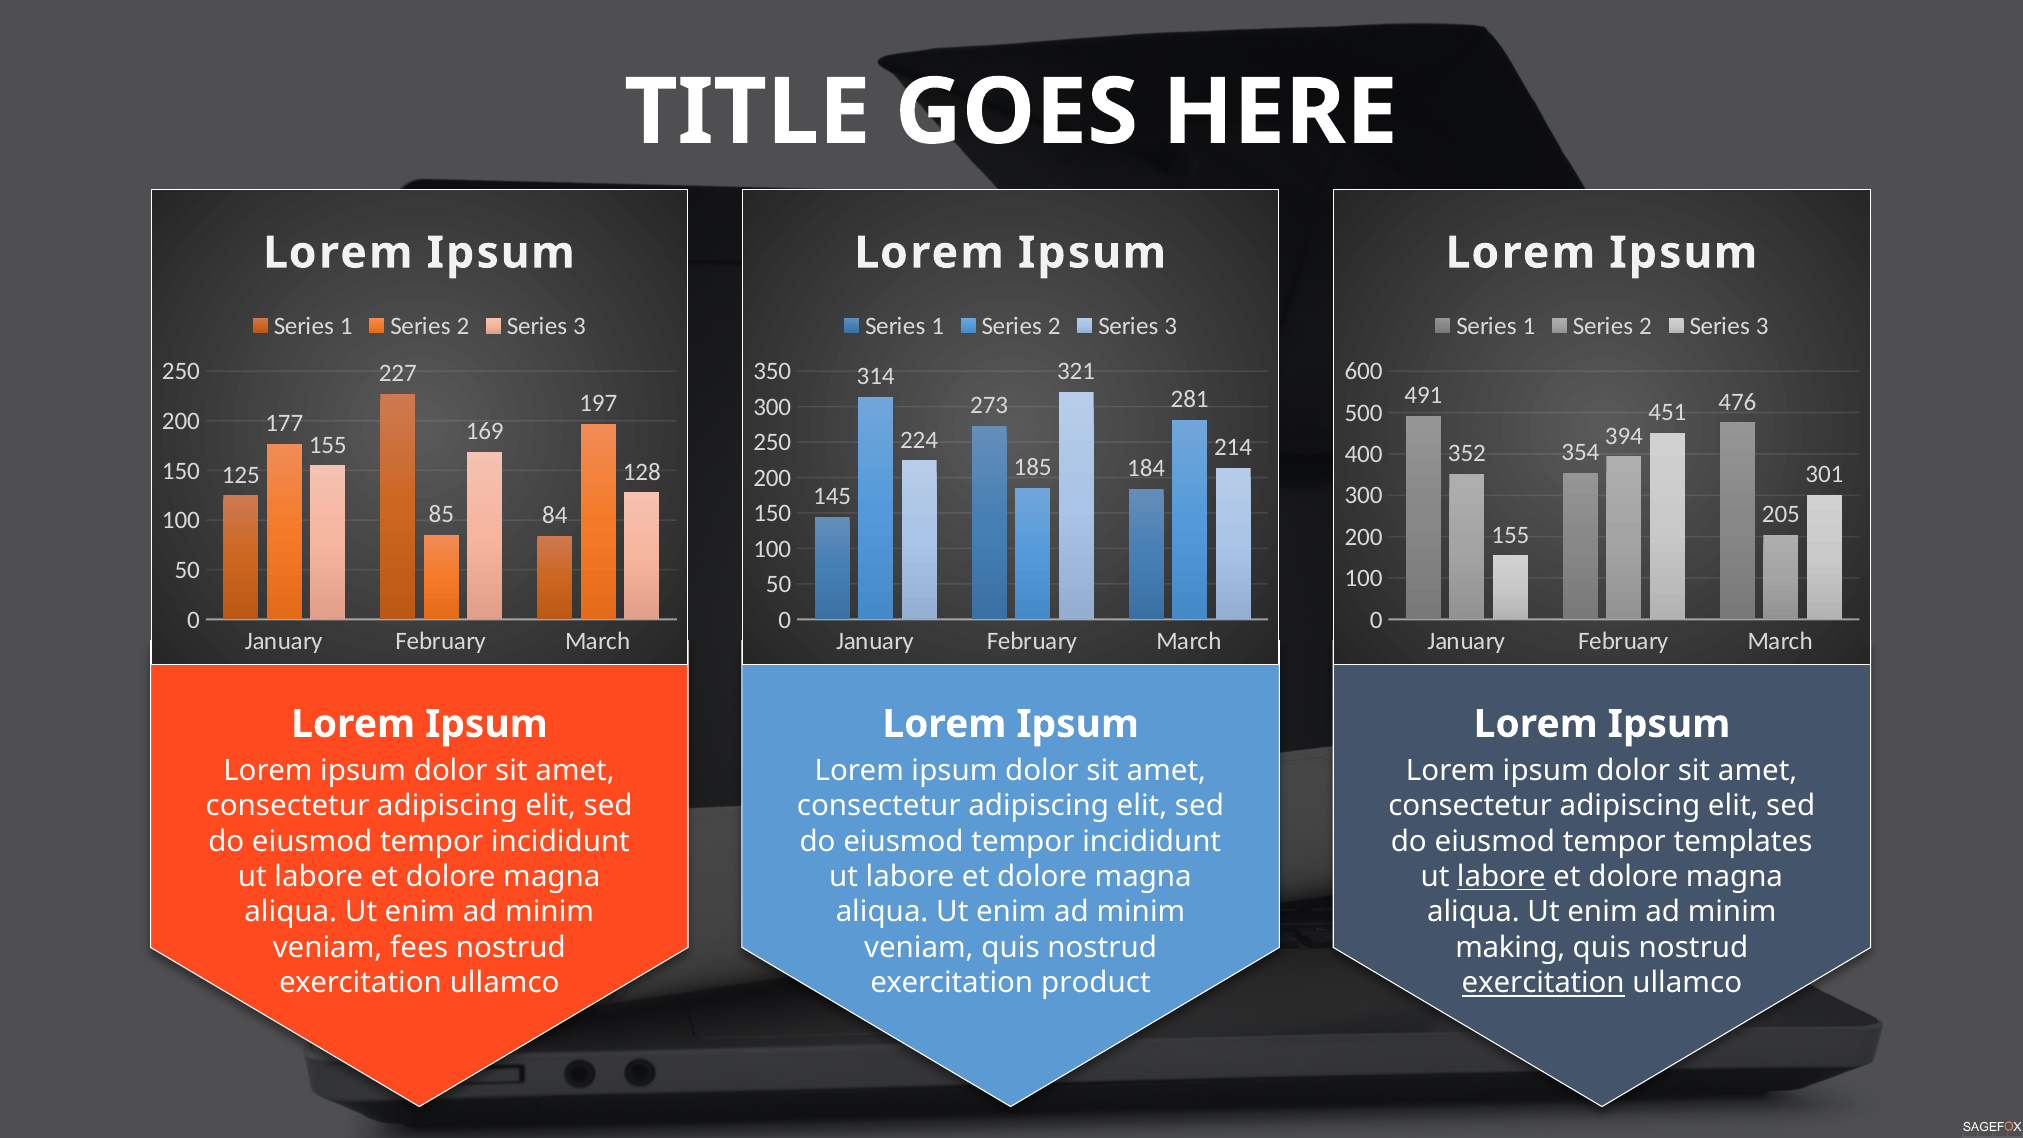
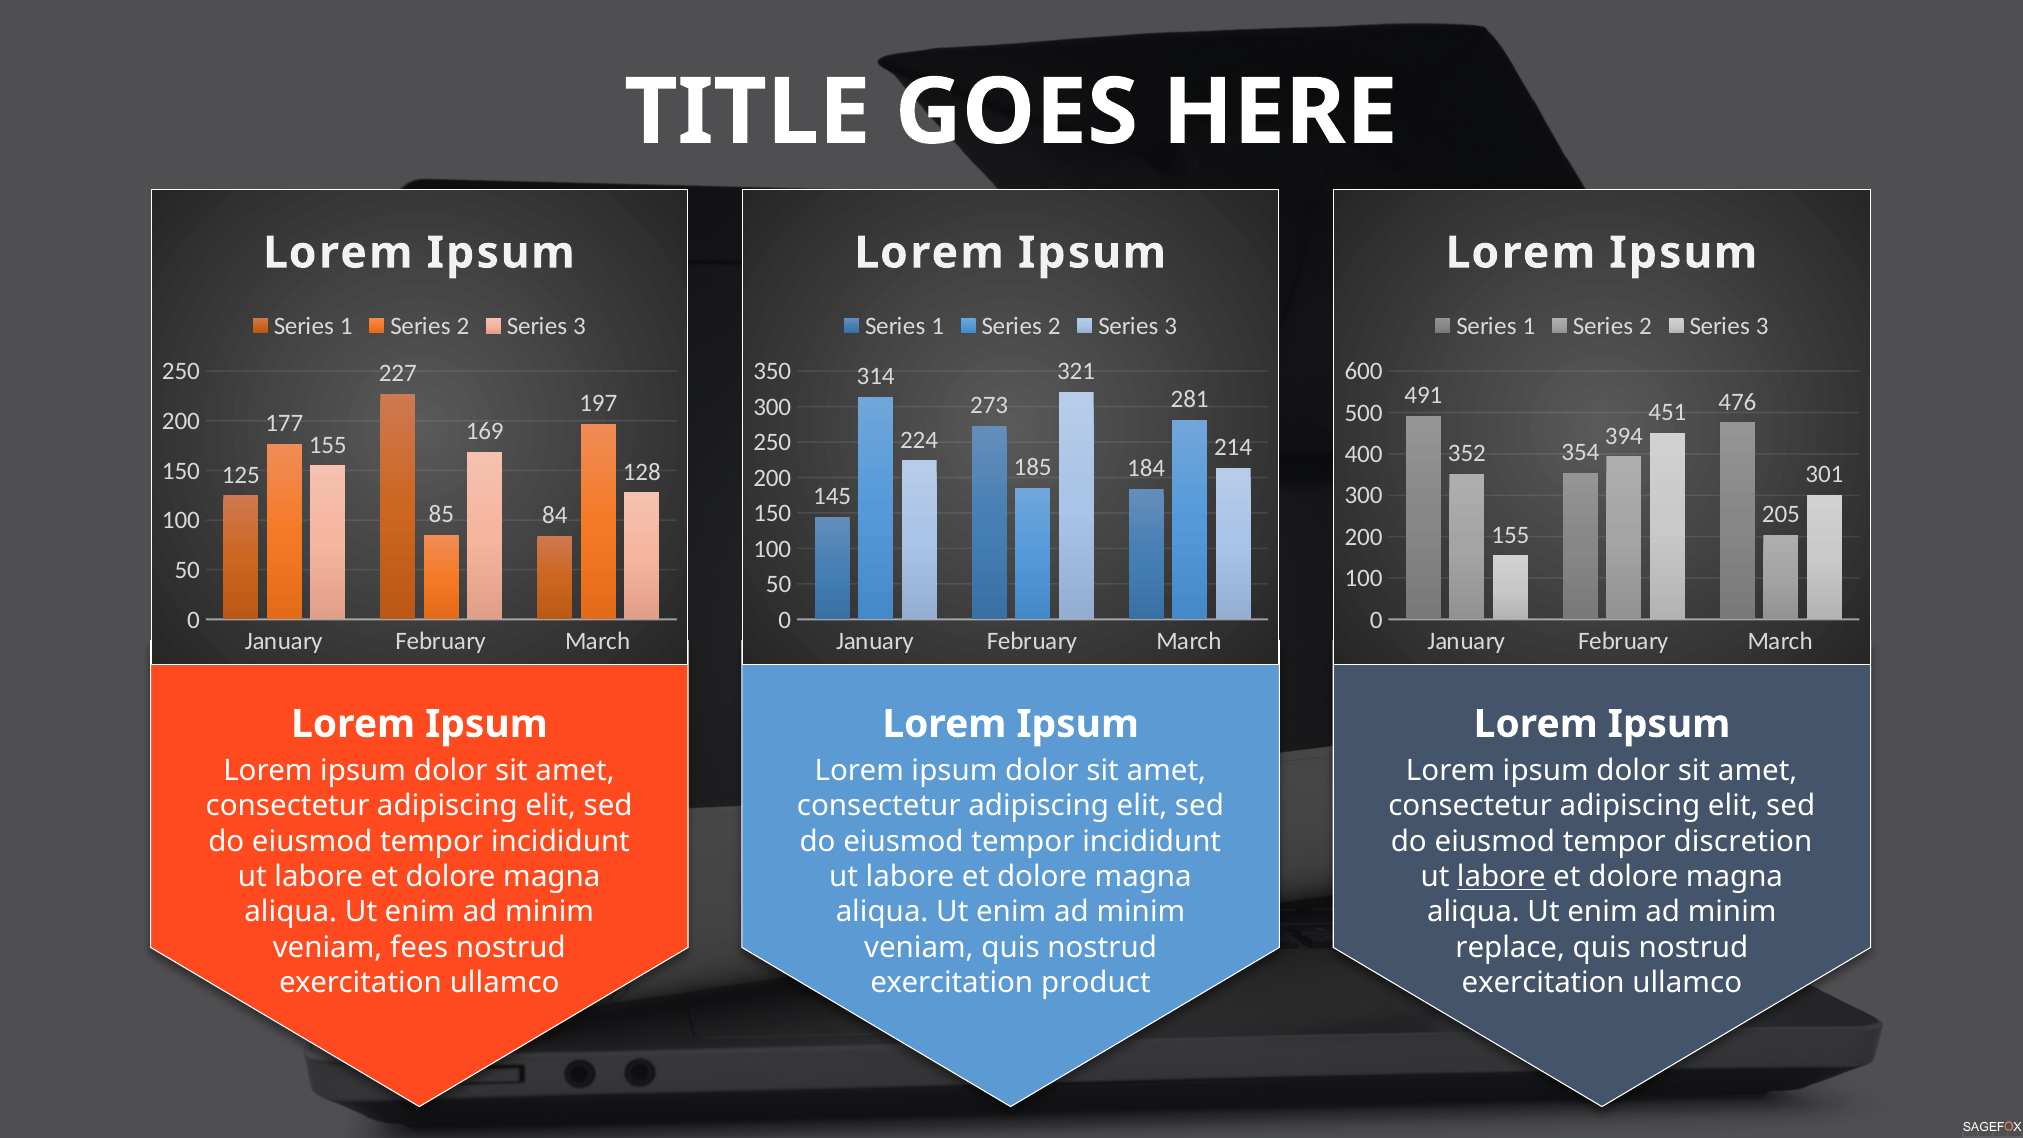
templates: templates -> discretion (1743, 841)
making: making -> replace (1510, 947)
exercitation underline: present -> none (1543, 983)
